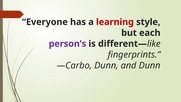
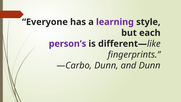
learning colour: red -> purple (115, 22)
